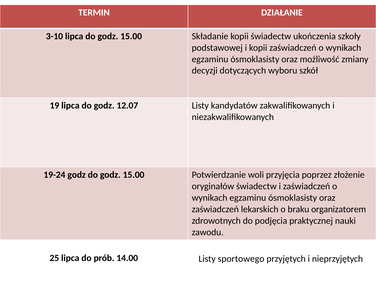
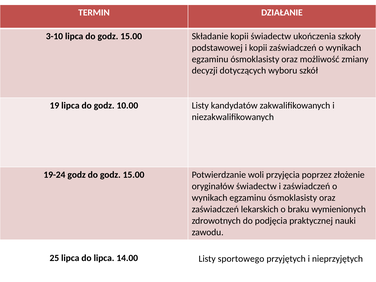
12.07: 12.07 -> 10.00 (127, 106)
organizatorem: organizatorem -> wymienionych (339, 209)
do prób: prób -> lipca (104, 258)
